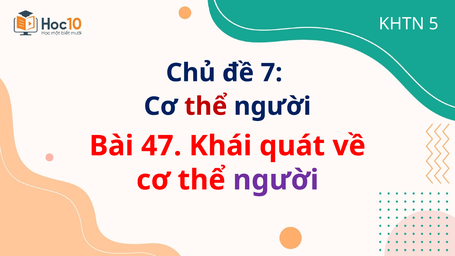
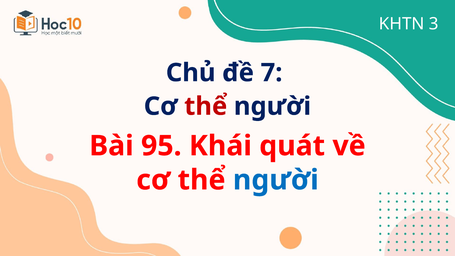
5: 5 -> 3 (434, 24)
47: 47 -> 95 (161, 146)
người colour: purple -> blue (276, 180)
